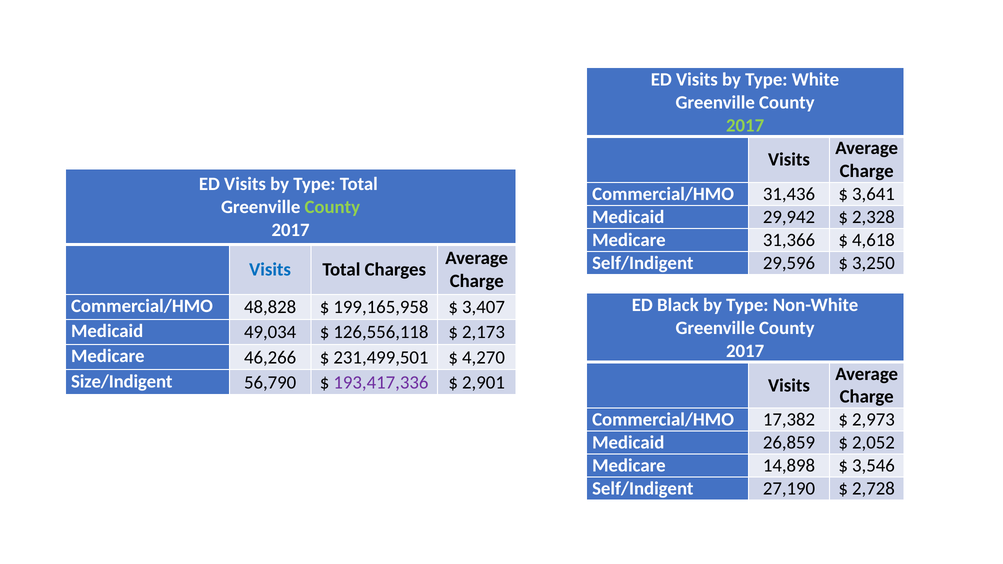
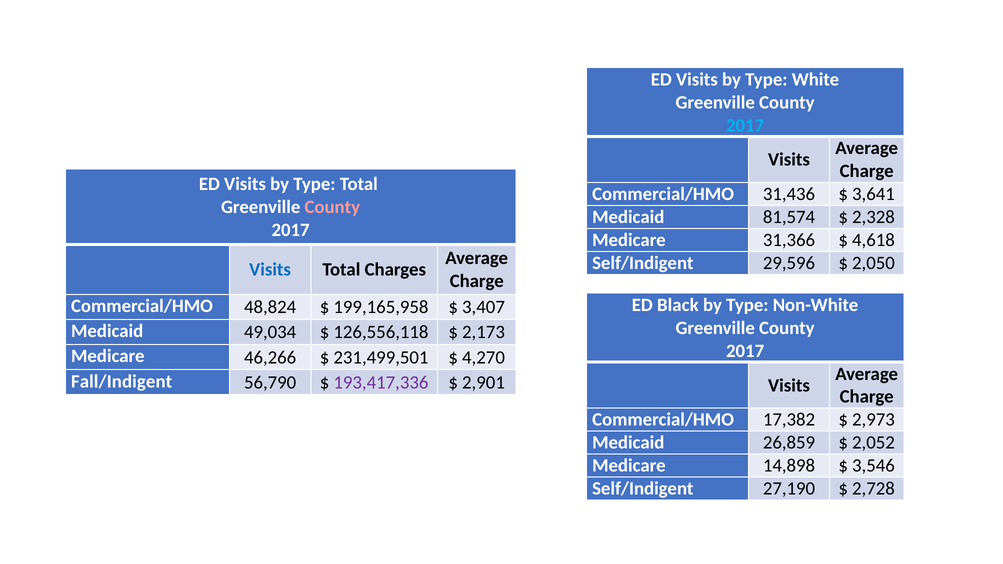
2017 colour: light green -> light blue (745, 125)
County colour: light green -> pink (332, 207)
29,942: 29,942 -> 81,574 (789, 217)
3,250: 3,250 -> 2,050 (873, 263)
48,828: 48,828 -> 48,824 (270, 307)
Size/Indigent: Size/Indigent -> Fall/Indigent (122, 381)
